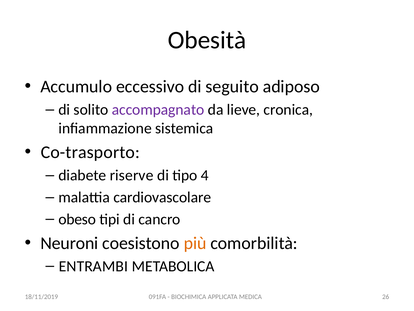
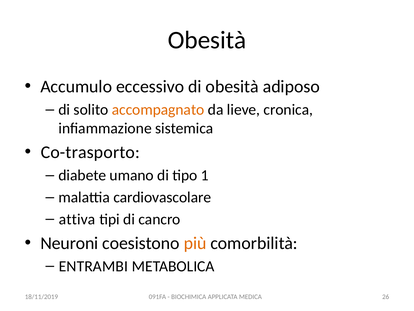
di seguito: seguito -> obesità (232, 86)
accompagnato colour: purple -> orange (158, 110)
riserve: riserve -> umano (132, 175)
4: 4 -> 1 (205, 175)
obeso: obeso -> attiva (77, 219)
